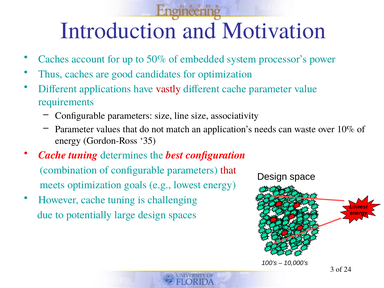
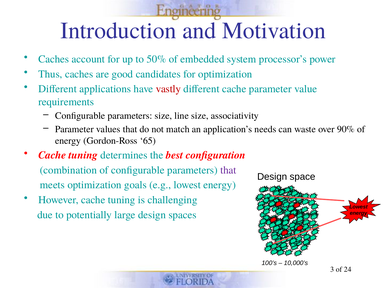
10%: 10% -> 90% (346, 129)
35: 35 -> 65 (148, 141)
that colour: red -> purple (228, 170)
